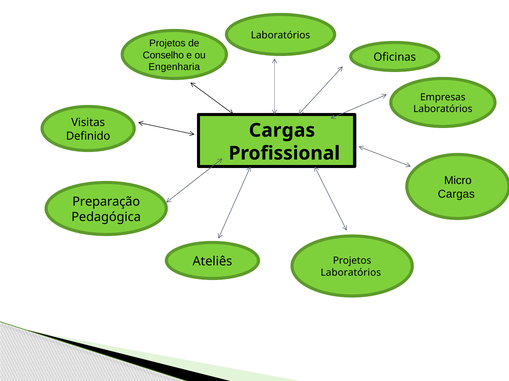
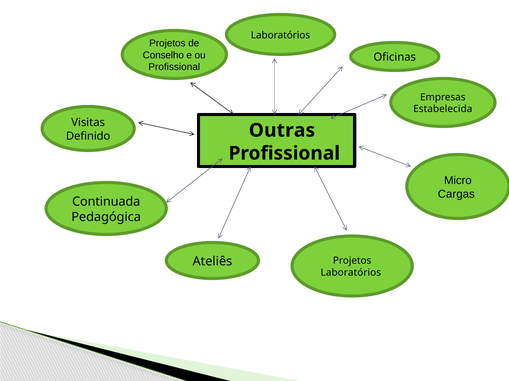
Engenharia: Engenharia -> Profissional (174, 67)
Laboratórios: Laboratórios -> Estabelecida (443, 109)
Cargas: Cargas -> Outras (282, 131)
Preparação: Preparação -> Continuada (106, 202)
